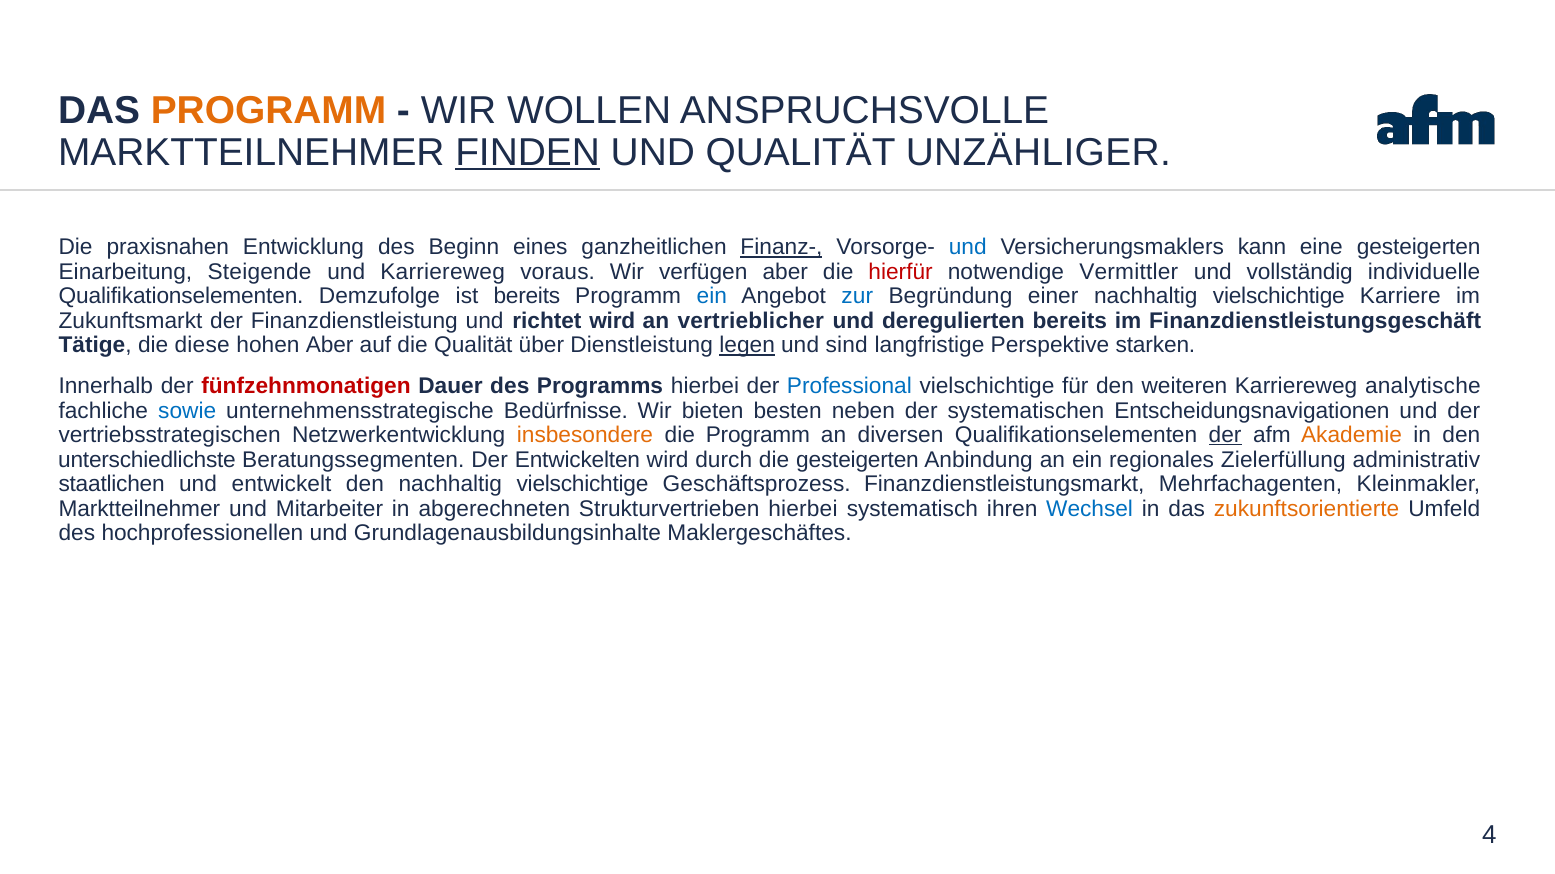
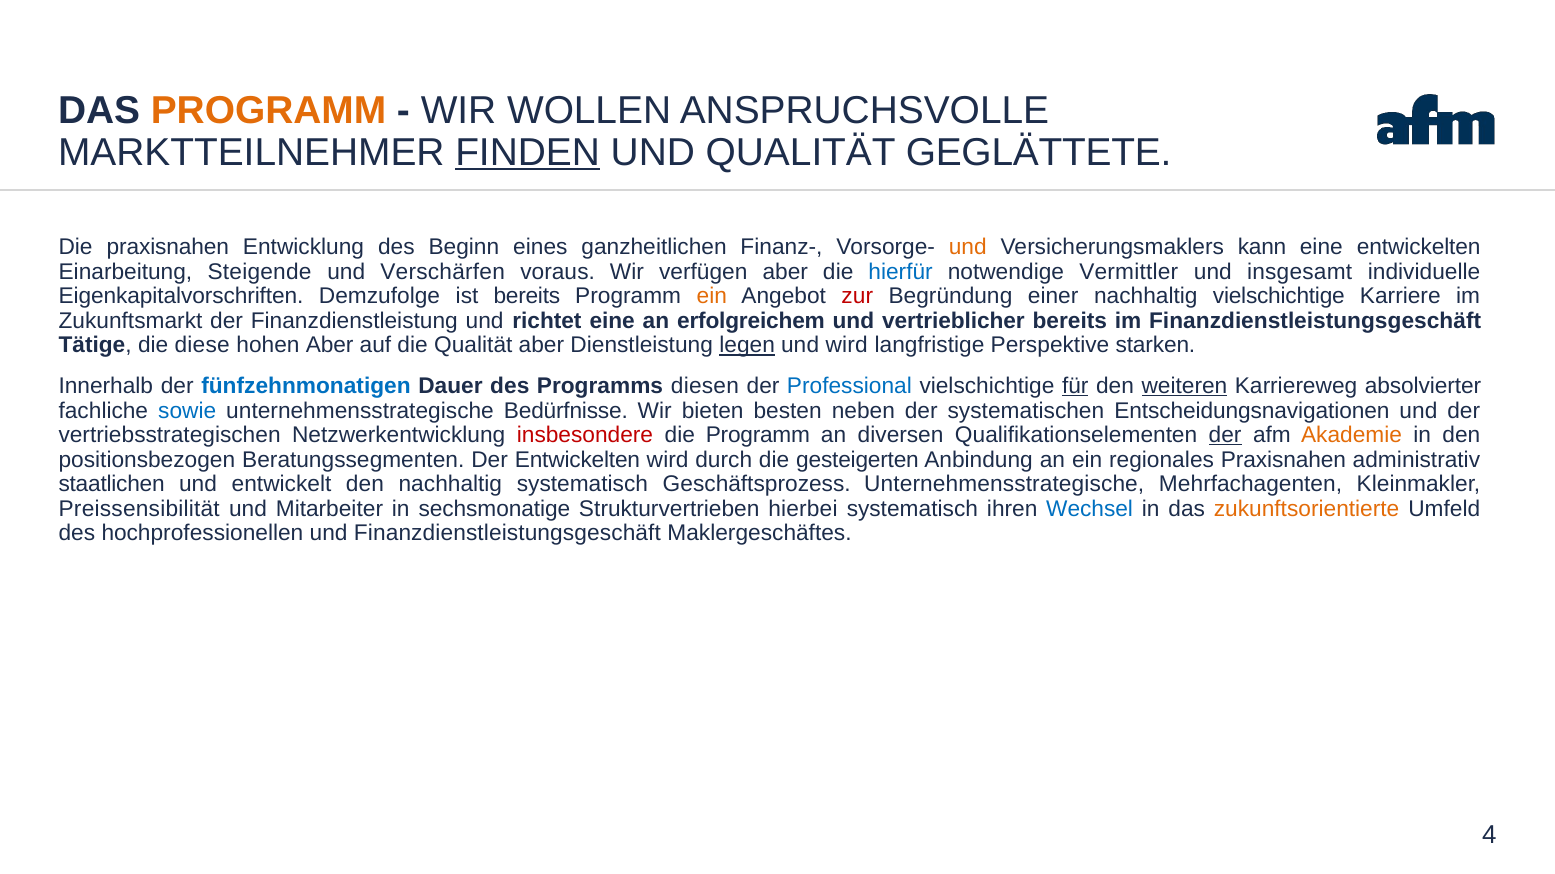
UNZÄHLIGER: UNZÄHLIGER -> GEGLÄTTETE (1039, 152)
Finanz- underline: present -> none (781, 248)
und colour: blue -> orange (968, 248)
eine gesteigerten: gesteigerten -> entwickelten (1419, 248)
und Karriereweg: Karriereweg -> Verschärfen (443, 272)
hierfür colour: red -> blue (901, 272)
vollständig: vollständig -> insgesamt (1300, 272)
Qualifikationselementen: Qualifikationselementen -> Eigenkapitalvorschriften (181, 297)
ein colour: blue -> orange (712, 297)
zur colour: blue -> red (857, 297)
richtet wird: wird -> eine (612, 321)
vertrieblicher: vertrieblicher -> erfolgreichem (751, 321)
deregulierten: deregulierten -> vertrieblicher (953, 321)
Qualität über: über -> aber (541, 346)
und sind: sind -> wird (847, 346)
fünfzehnmonatigen colour: red -> blue (306, 386)
Programms hierbei: hierbei -> diesen (705, 386)
für underline: none -> present (1075, 386)
weiteren underline: none -> present (1184, 386)
analytische: analytische -> absolvierter (1423, 386)
insbesondere colour: orange -> red (585, 435)
unterschiedlichste: unterschiedlichste -> positionsbezogen (147, 460)
regionales Zielerfüllung: Zielerfüllung -> Praxisnahen (1283, 460)
den nachhaltig vielschichtige: vielschichtige -> systematisch (582, 484)
Geschäftsprozess Finanzdienstleistungsmarkt: Finanzdienstleistungsmarkt -> Unternehmensstrategische (1004, 484)
Marktteilnehmer: Marktteilnehmer -> Preissensibilität (139, 509)
abgerechneten: abgerechneten -> sechsmonatige (494, 509)
und Grundlagenausbildungsinhalte: Grundlagenausbildungsinhalte -> Finanzdienstleistungsgeschäft (507, 533)
